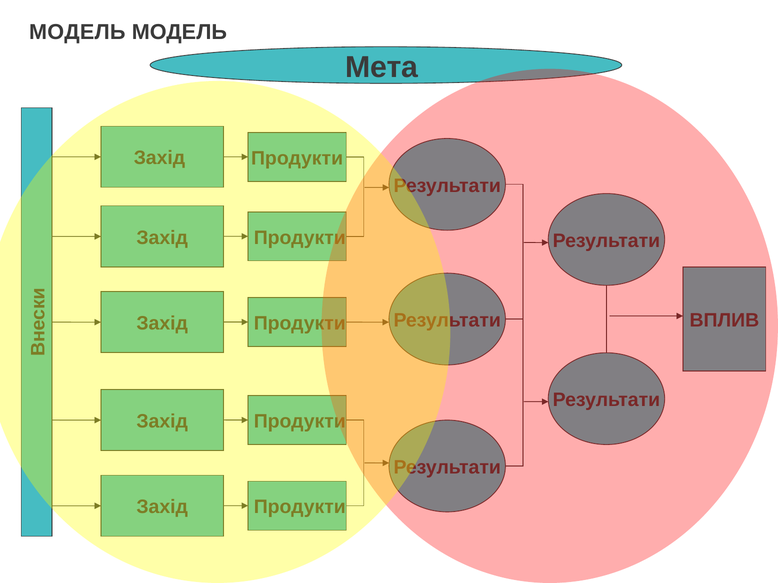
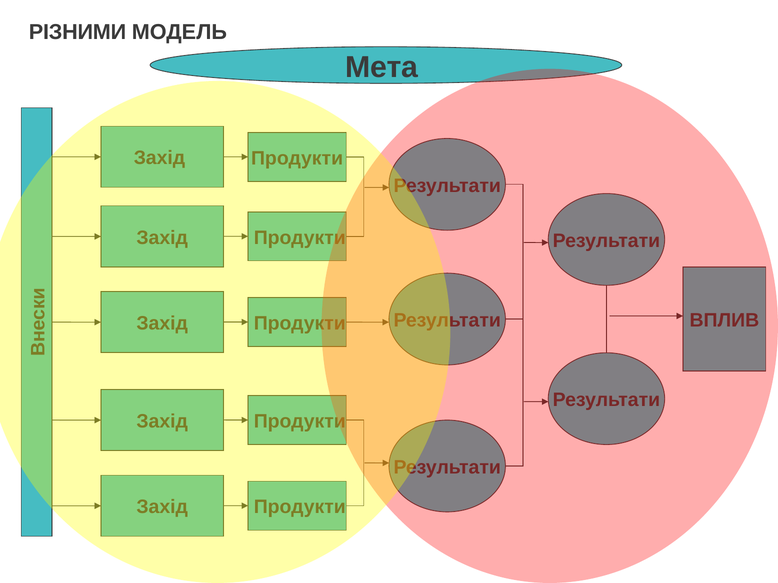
МОДЕЛЬ: МОДЕЛЬ -> РІЗНИМИ (78, 32)
